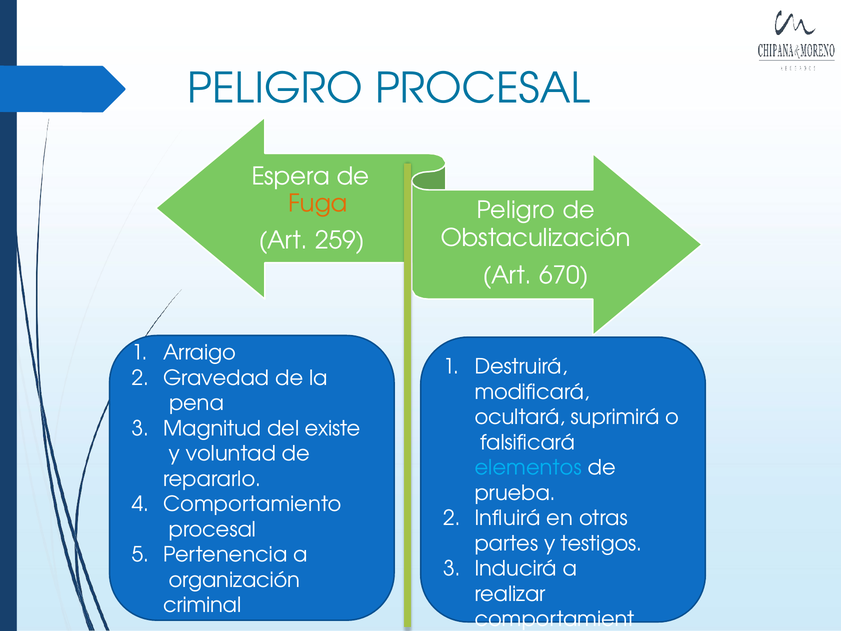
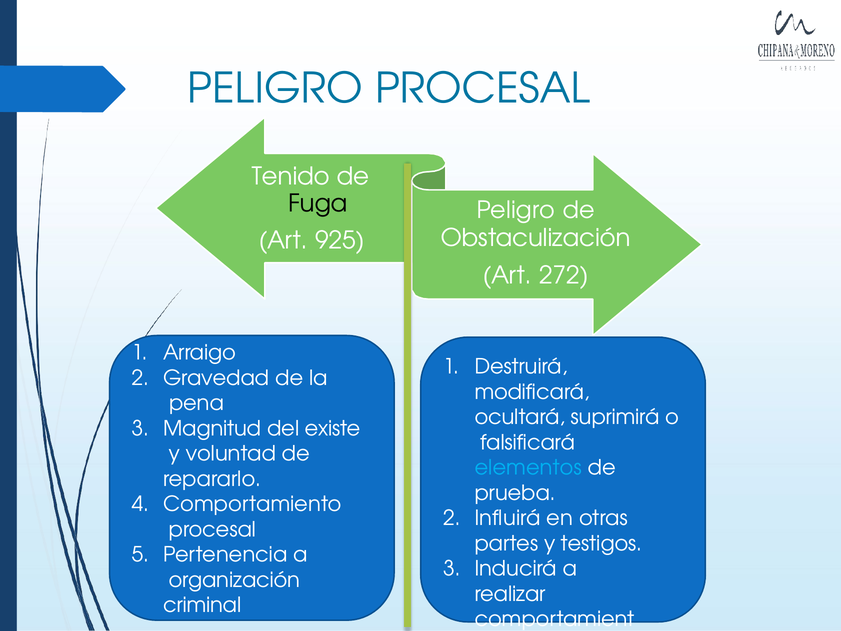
Espera: Espera -> Tenido (291, 177)
Fuga colour: orange -> black (318, 204)
259: 259 -> 925 (340, 241)
670: 670 -> 272 (564, 276)
